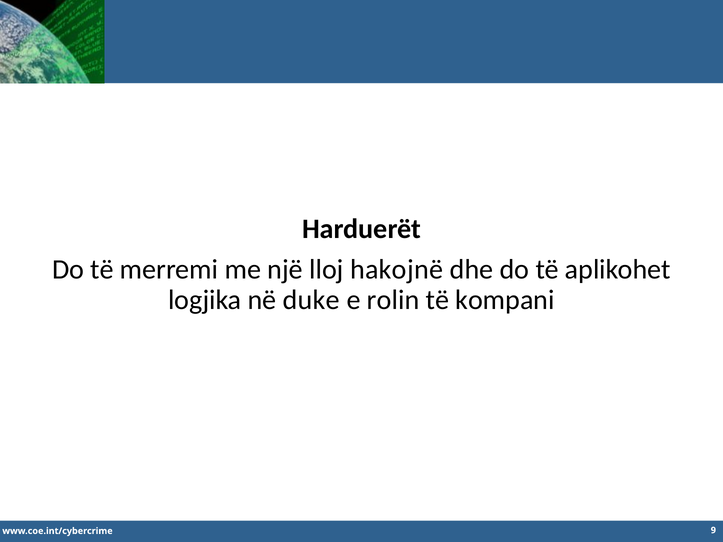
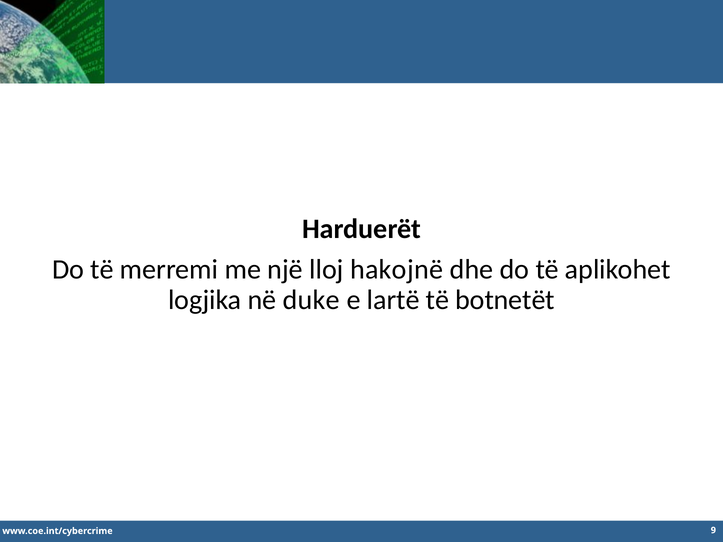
rolin: rolin -> lartë (393, 300)
kompani: kompani -> botnetët (505, 300)
